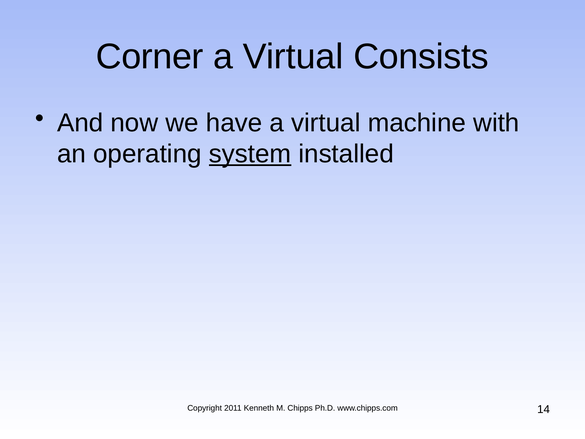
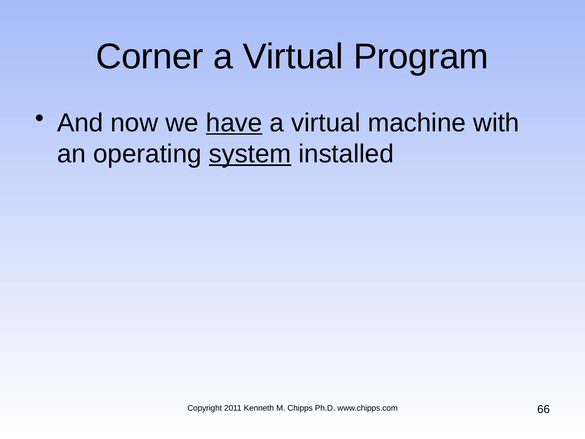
Consists: Consists -> Program (421, 57)
have underline: none -> present (234, 123)
14: 14 -> 66 (544, 409)
